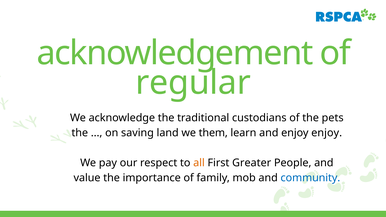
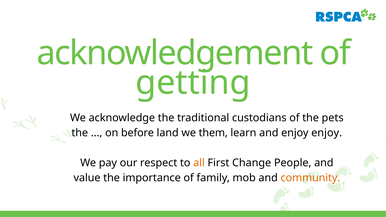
regular: regular -> getting (193, 83)
saving: saving -> before (137, 133)
Greater: Greater -> Change (252, 163)
community colour: blue -> orange (310, 178)
